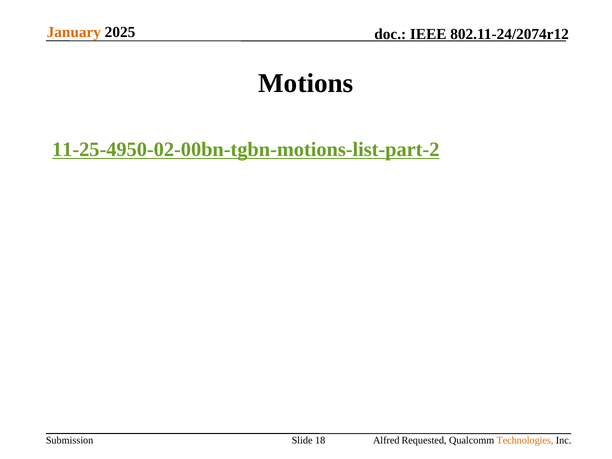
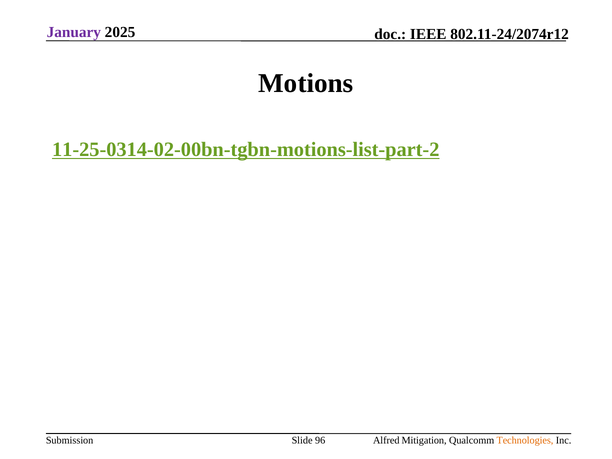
January colour: orange -> purple (74, 32)
11-25-4950-02-00bn-tgbn-motions-list-part-2: 11-25-4950-02-00bn-tgbn-motions-list-part-2 -> 11-25-0314-02-00bn-tgbn-motions-list-part-2 (246, 149)
18: 18 -> 96 (320, 440)
Requested: Requested -> Mitigation (424, 440)
